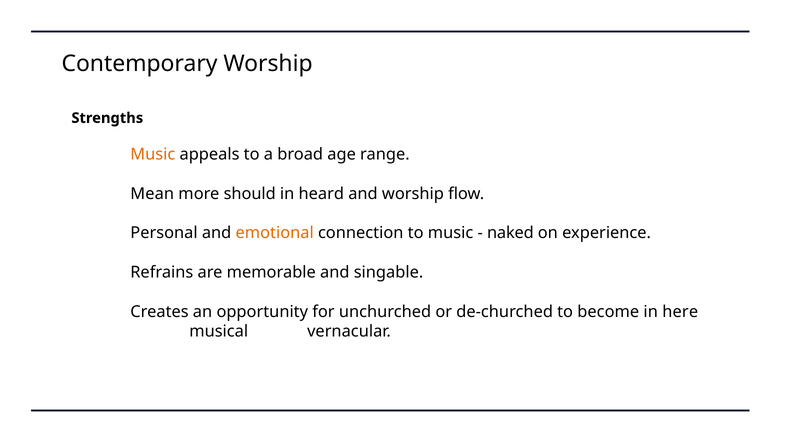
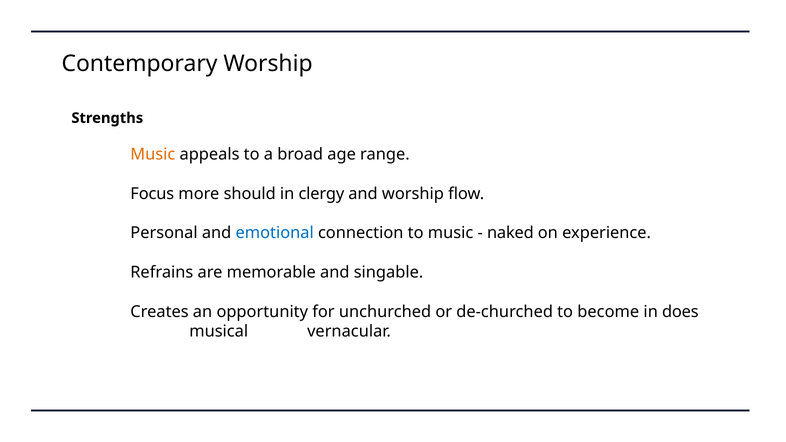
Mean: Mean -> Focus (152, 194)
heard: heard -> clergy (321, 194)
emotional colour: orange -> blue (275, 233)
here: here -> does (680, 312)
